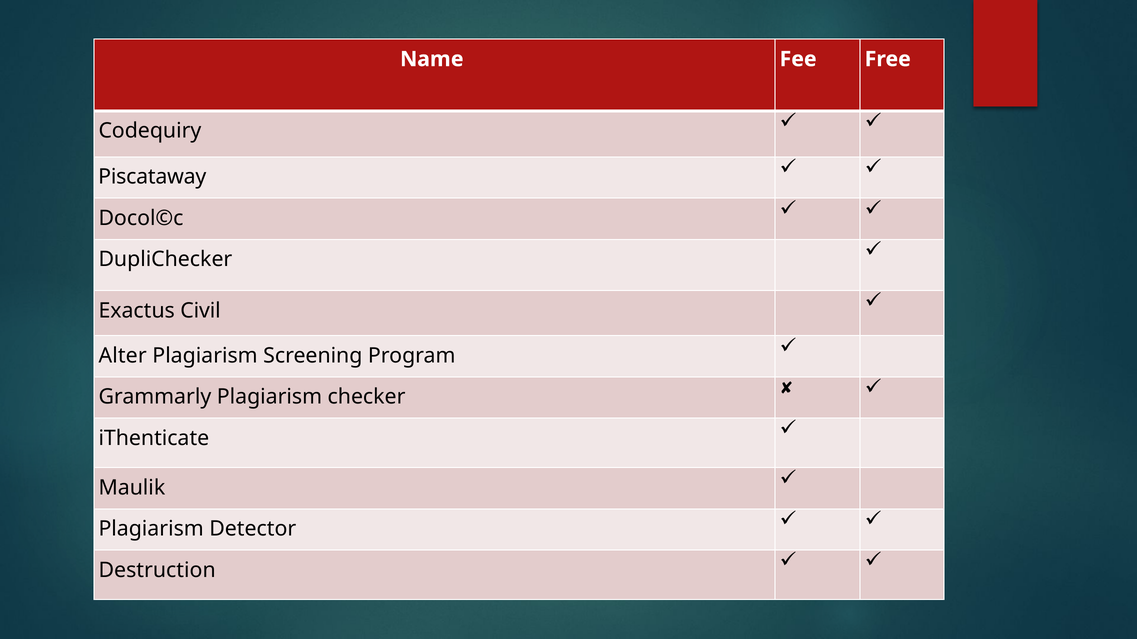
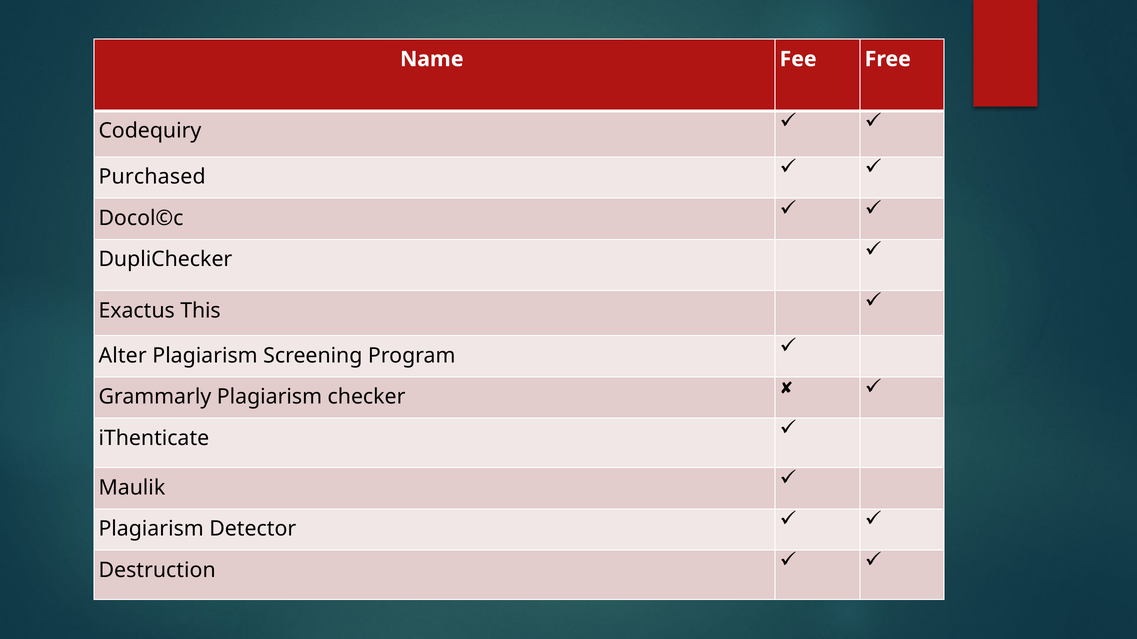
Piscataway: Piscataway -> Purchased (152, 177)
Civil: Civil -> This (200, 311)
